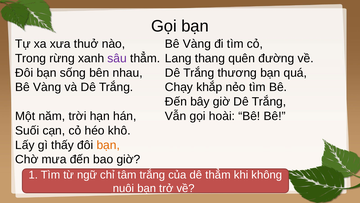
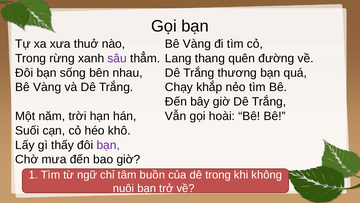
bạn colour: orange -> purple (108, 145)
tâm trắng: trắng -> buồn (152, 174)
dê thẳm: thẳm -> trong (218, 174)
